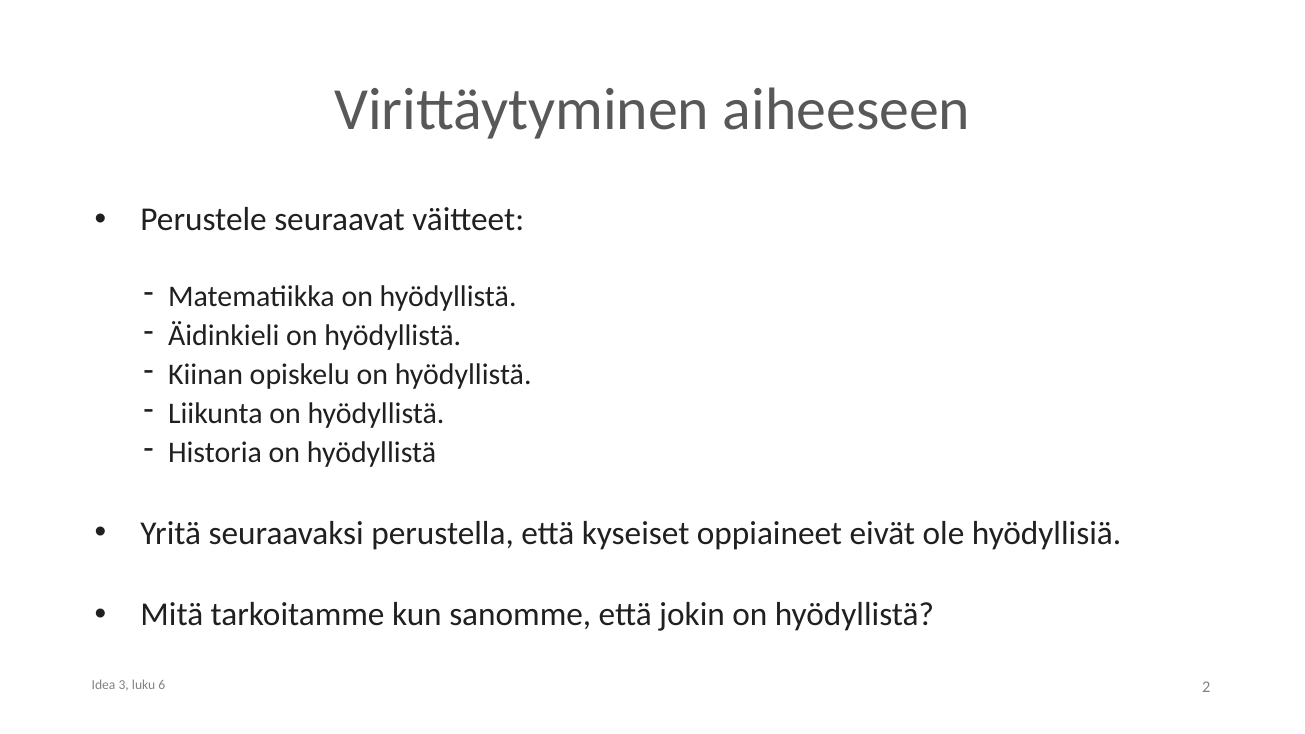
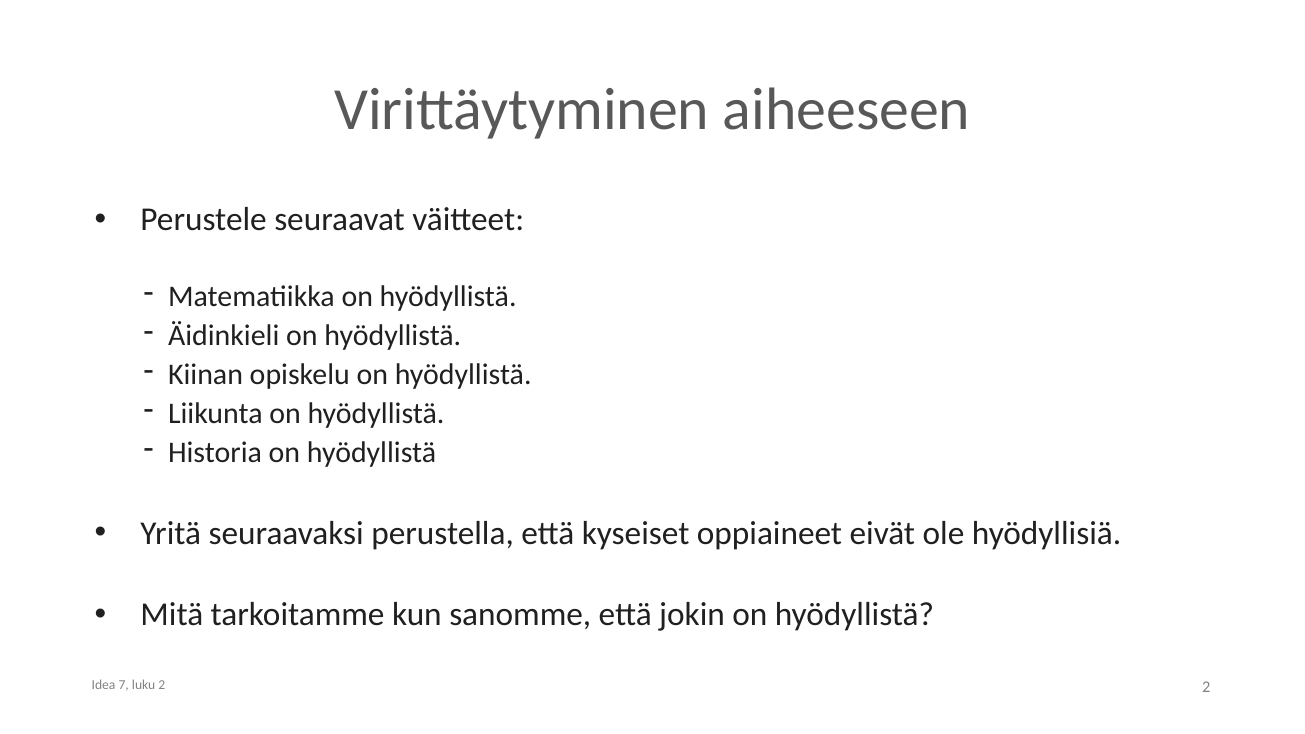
3: 3 -> 7 (124, 685)
luku 6: 6 -> 2 (162, 685)
